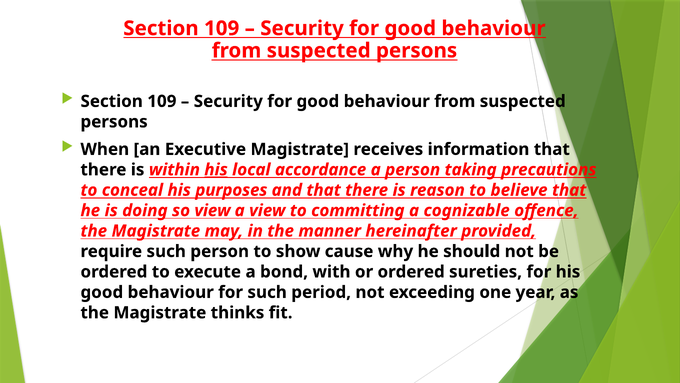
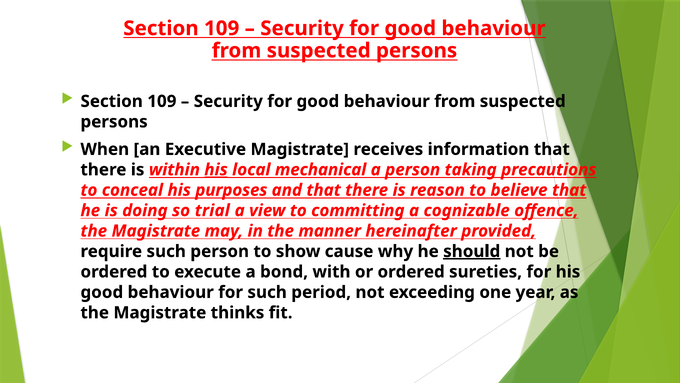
accordance: accordance -> mechanical (321, 169)
so view: view -> trial (212, 210)
should underline: none -> present (472, 251)
